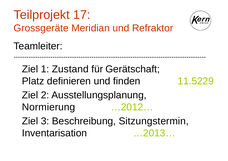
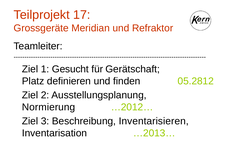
Zustand: Zustand -> Gesucht (70, 69)
11.5229: 11.5229 -> 05.2812 (196, 81)
Sitzungstermin: Sitzungstermin -> Inventarisieren (154, 121)
